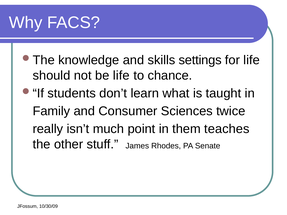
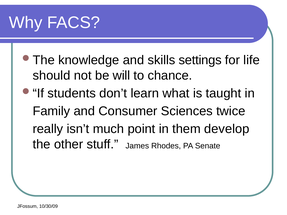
be life: life -> will (121, 76)
teaches: teaches -> develop (227, 129)
